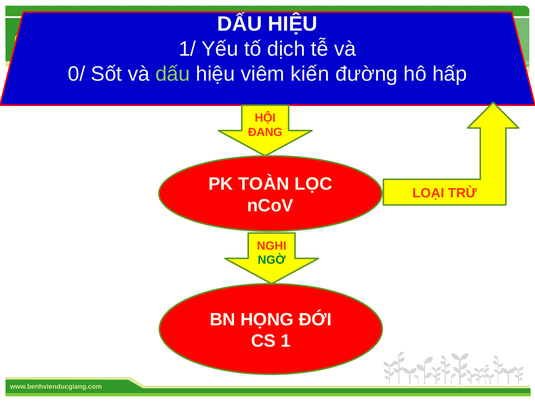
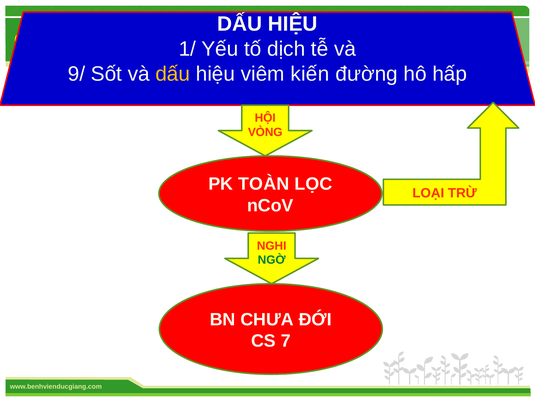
0/: 0/ -> 9/ (76, 74)
dấu colour: light green -> yellow (173, 74)
ĐANG: ĐANG -> VÒNG (265, 132)
HỌNG: HỌNG -> CHƯA (267, 320)
1: 1 -> 7 (286, 341)
